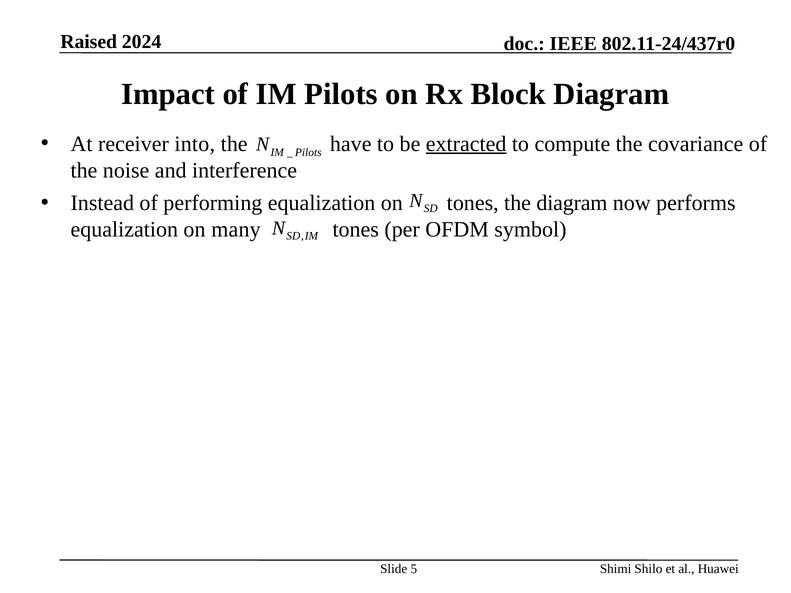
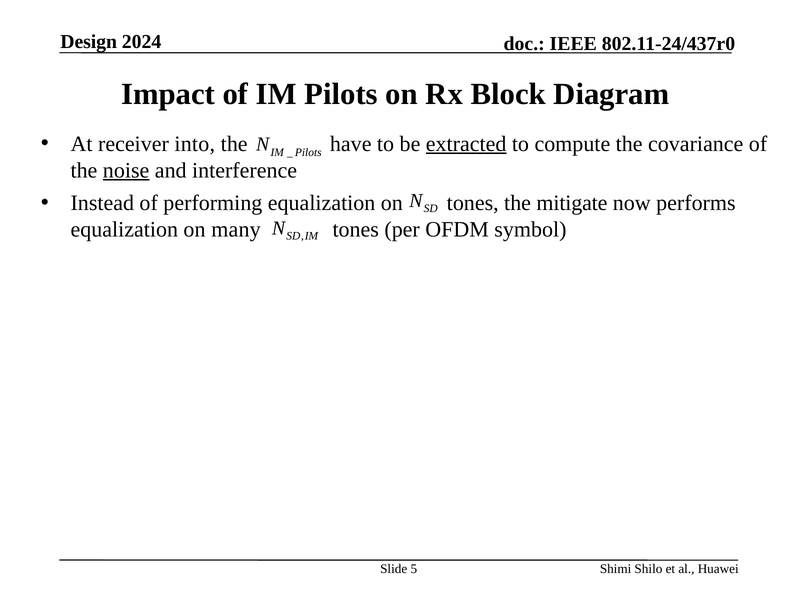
Raised: Raised -> Design (89, 42)
noise underline: none -> present (126, 170)
the diagram: diagram -> mitigate (572, 203)
